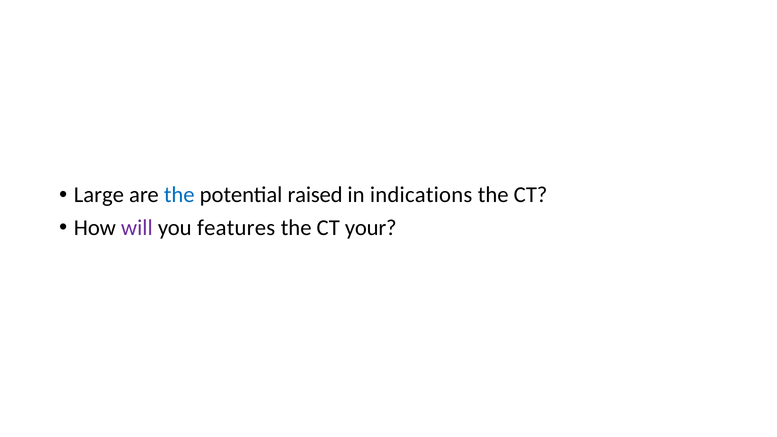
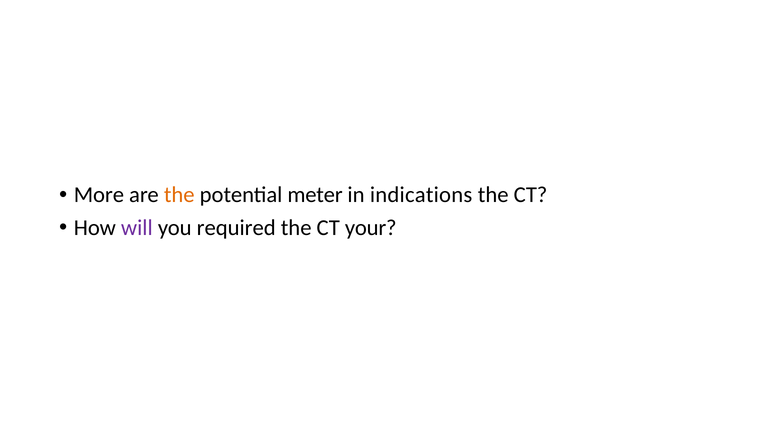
Large: Large -> More (99, 195)
the colour: blue -> orange (179, 195)
raised: raised -> meter (315, 195)
features: features -> required (236, 228)
